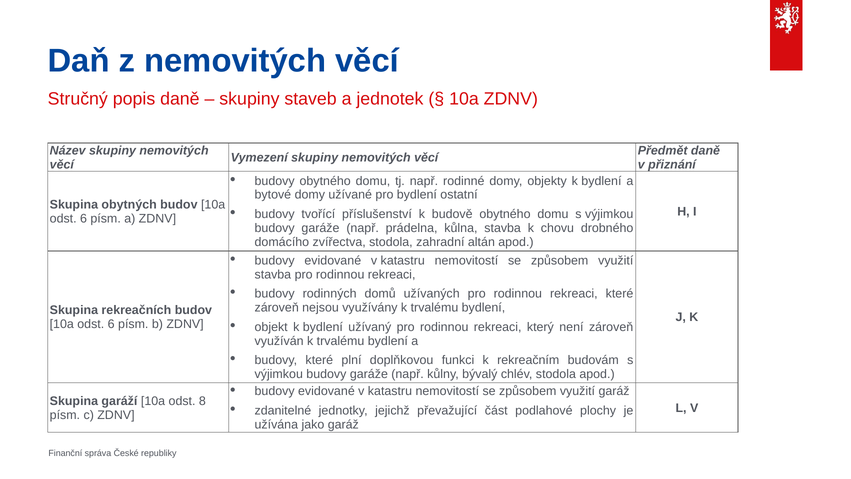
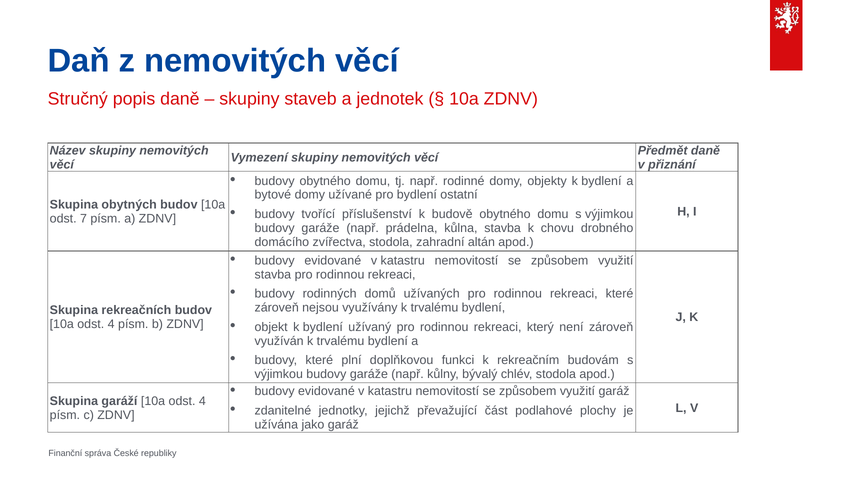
6: 6 -> 7 (84, 218)
6: 6 -> 4 (111, 324)
garáží 10a odst 8: 8 -> 4 (202, 401)
